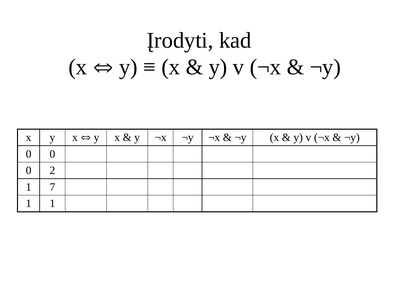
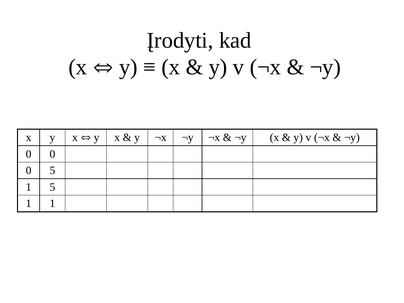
0 2: 2 -> 5 (52, 171)
1 7: 7 -> 5 (52, 187)
